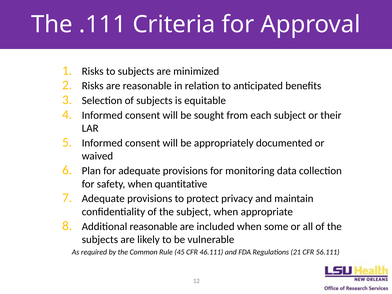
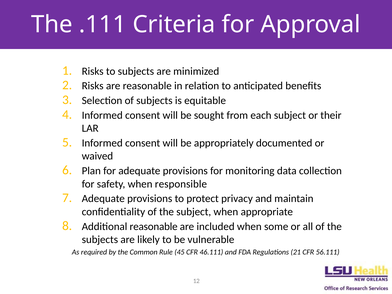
quantitative: quantitative -> responsible (181, 184)
